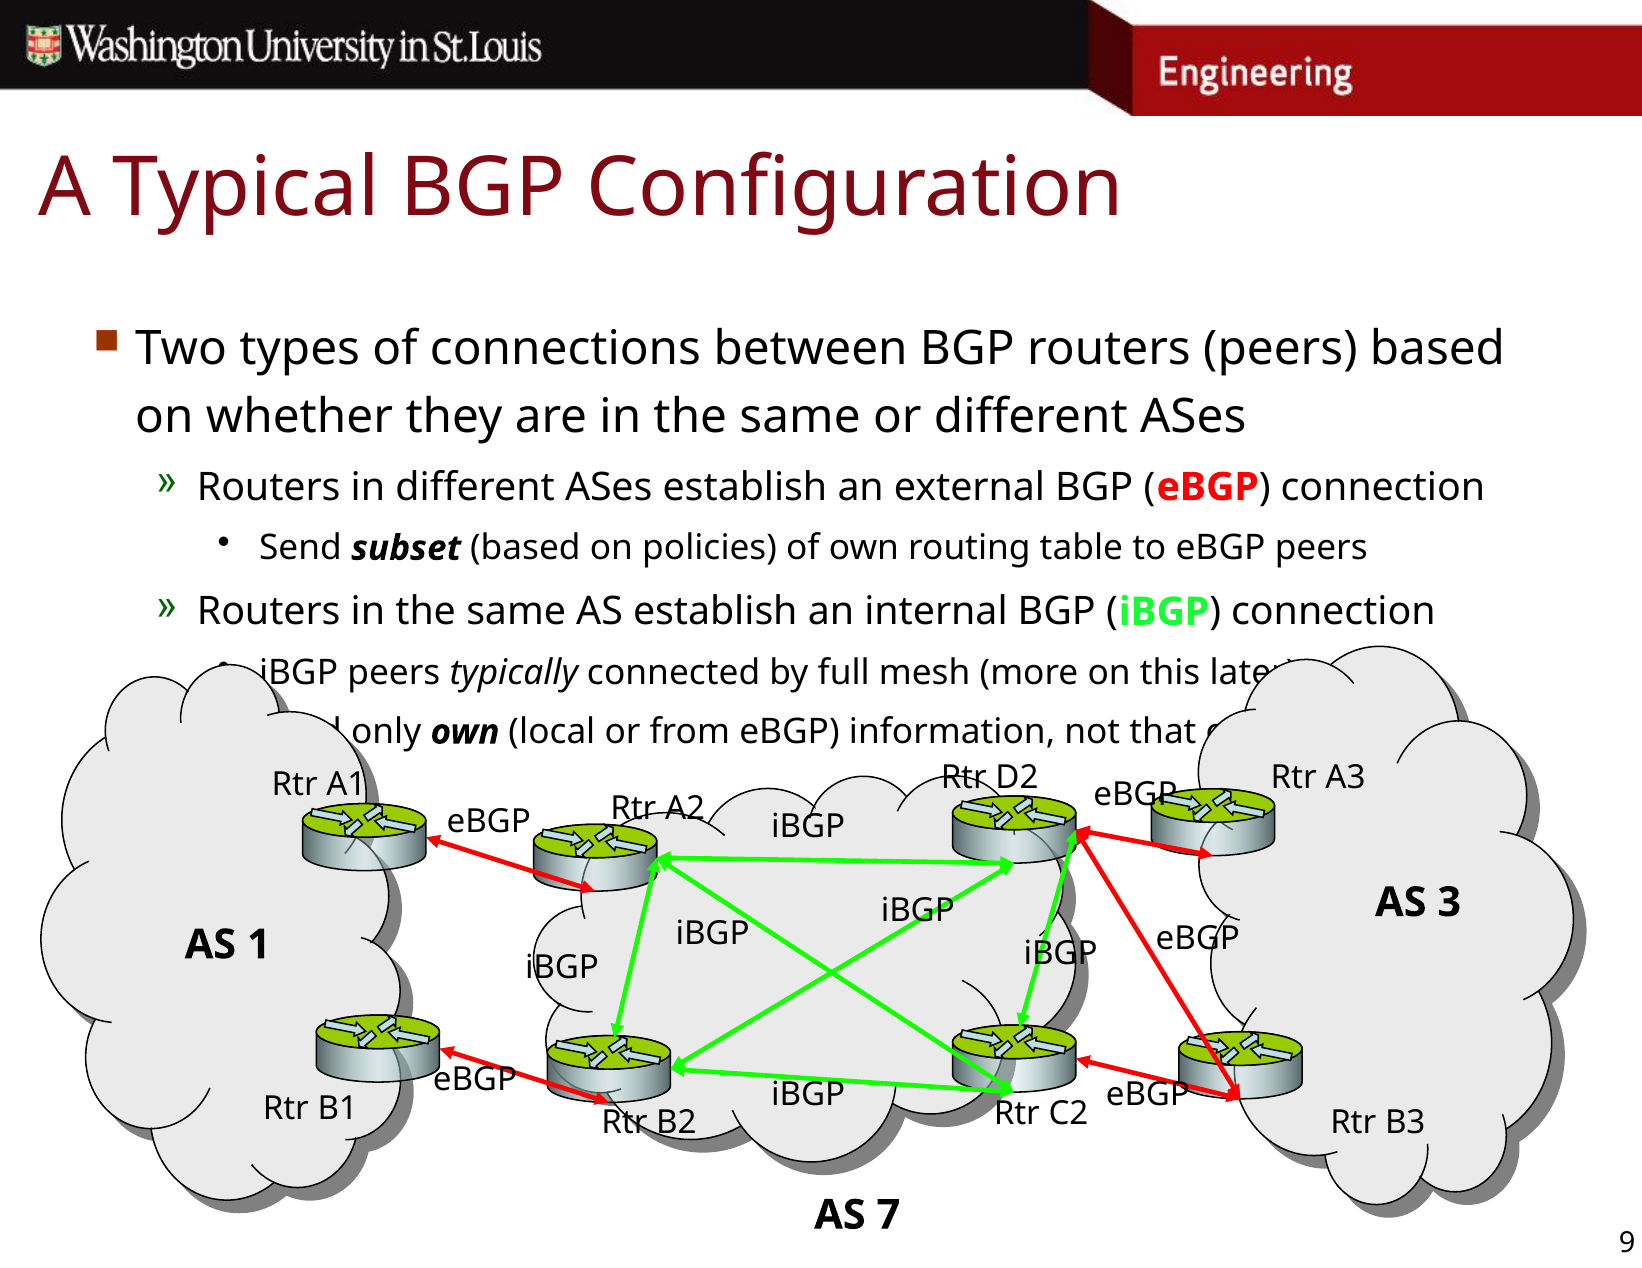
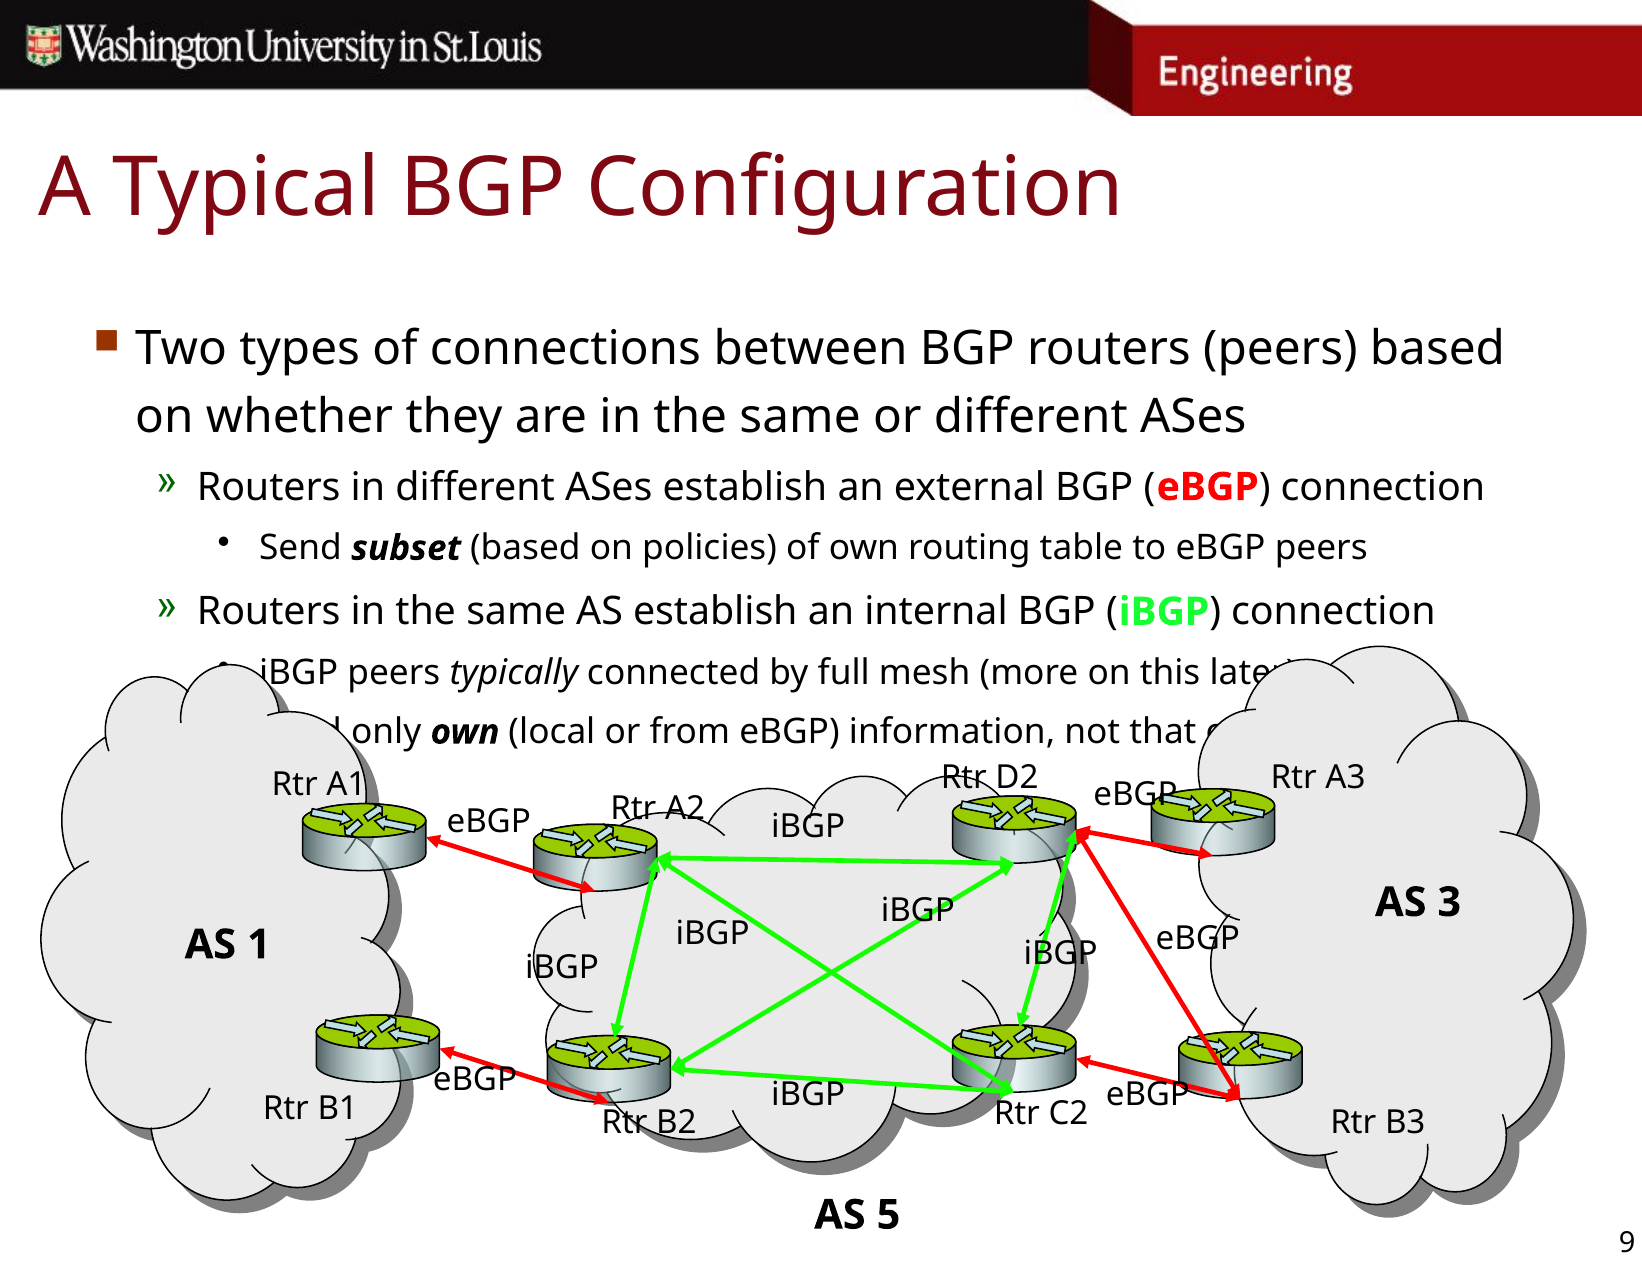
7: 7 -> 5 (888, 1216)
